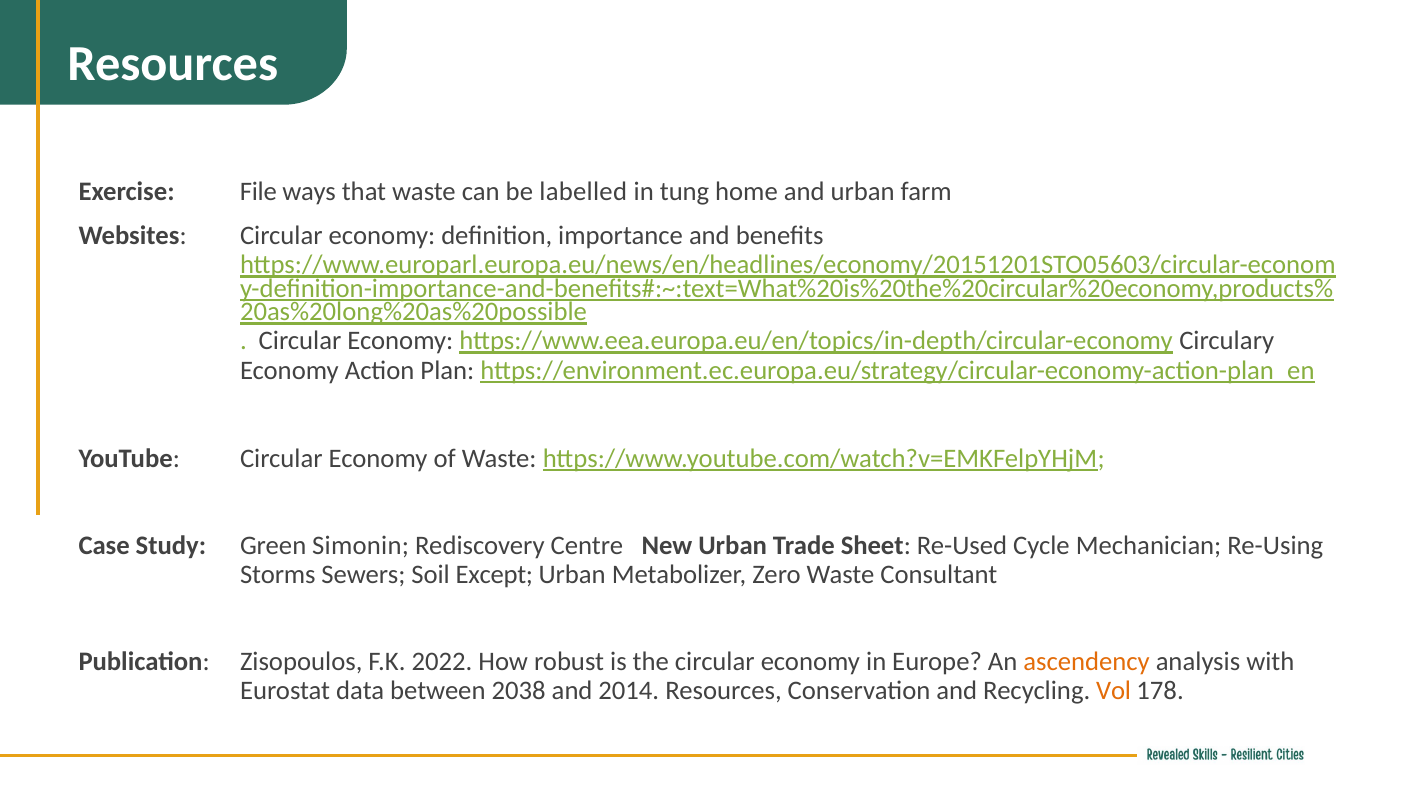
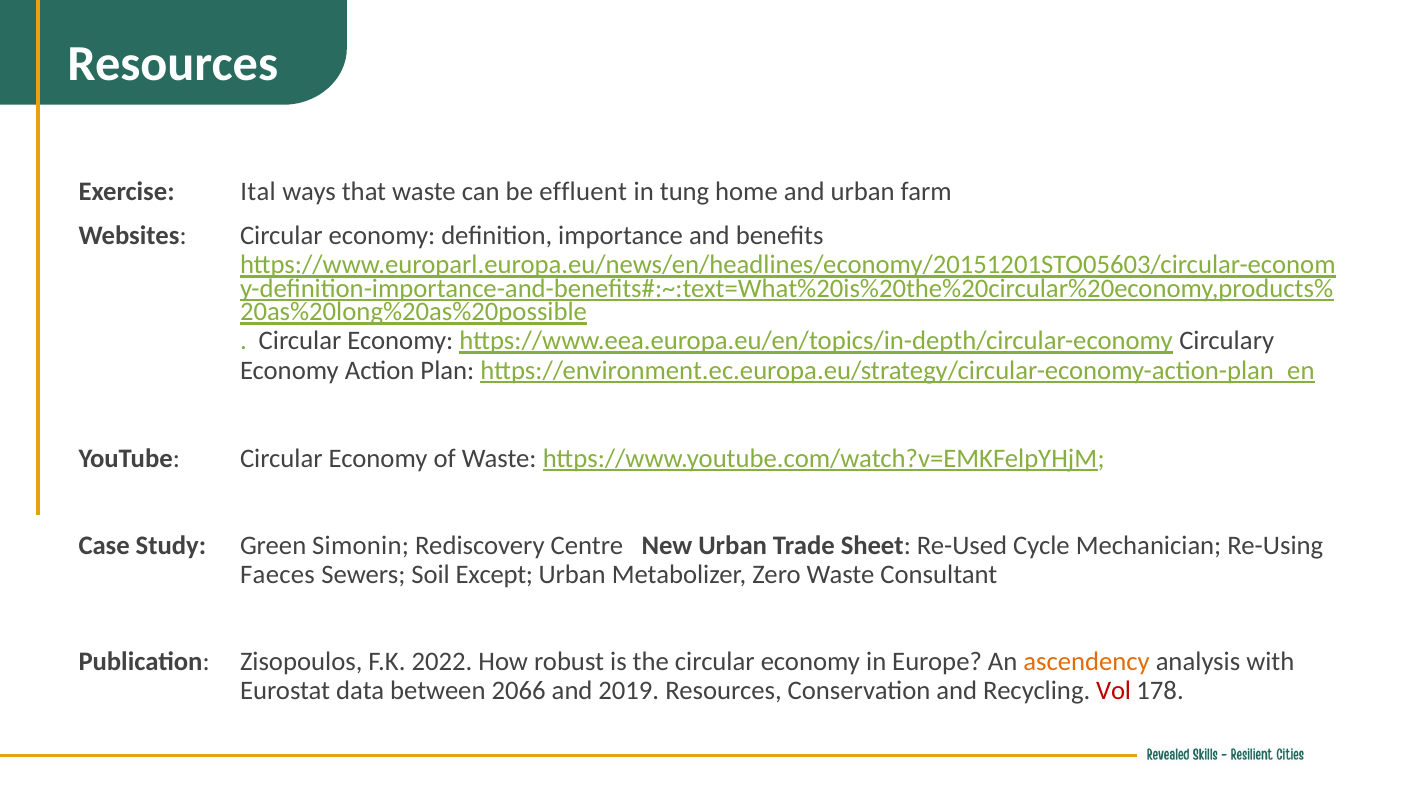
File: File -> Ital (258, 192)
labelled: labelled -> effluent (583, 192)
Storms: Storms -> Faeces (278, 575)
2038: 2038 -> 2066 (519, 691)
2014: 2014 -> 2019 (629, 691)
Vol colour: orange -> red (1114, 691)
